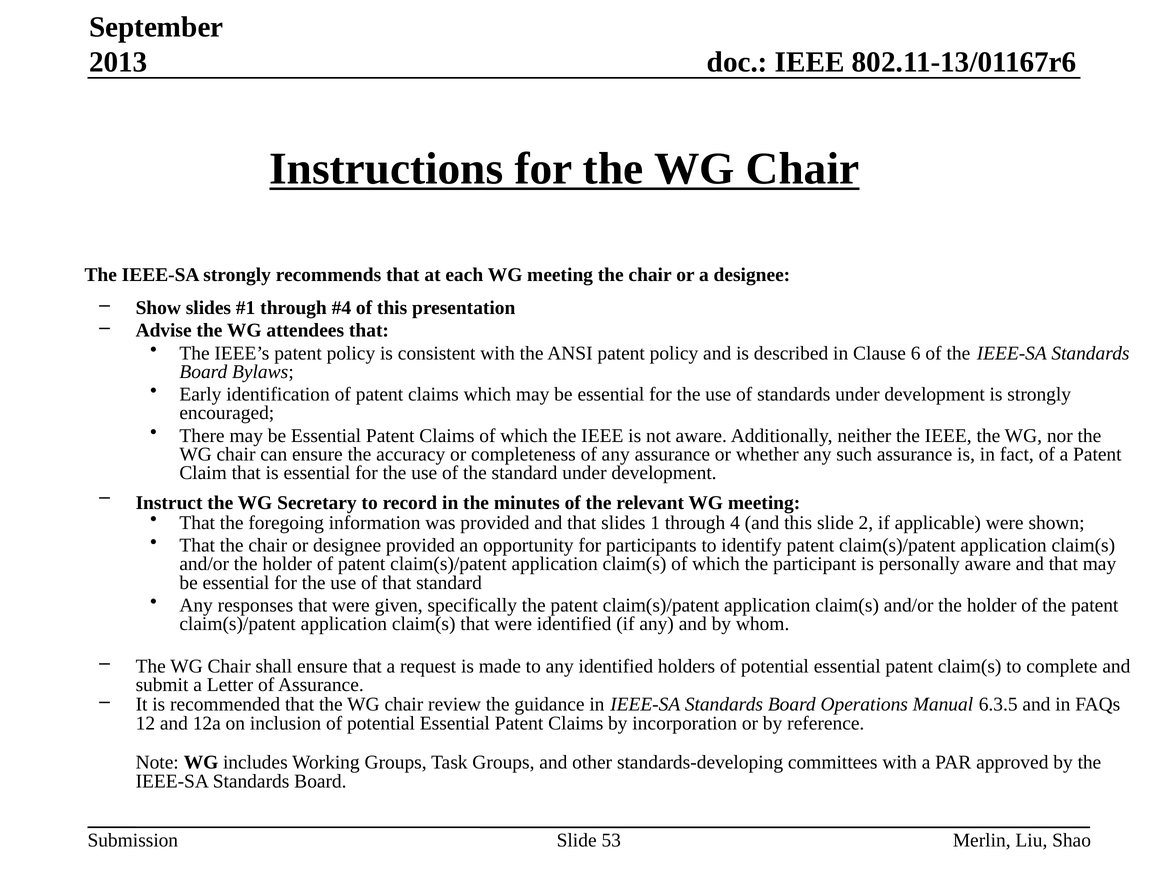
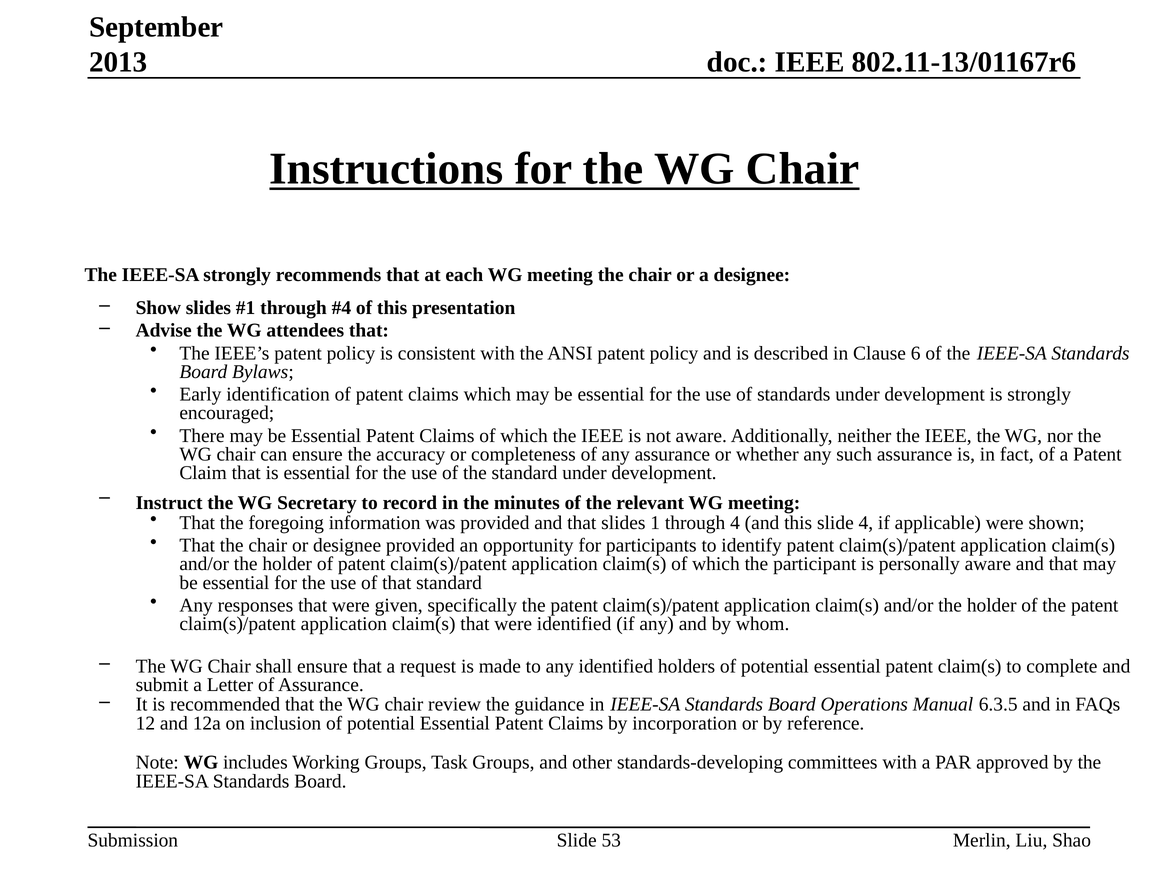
slide 2: 2 -> 4 (866, 523)
